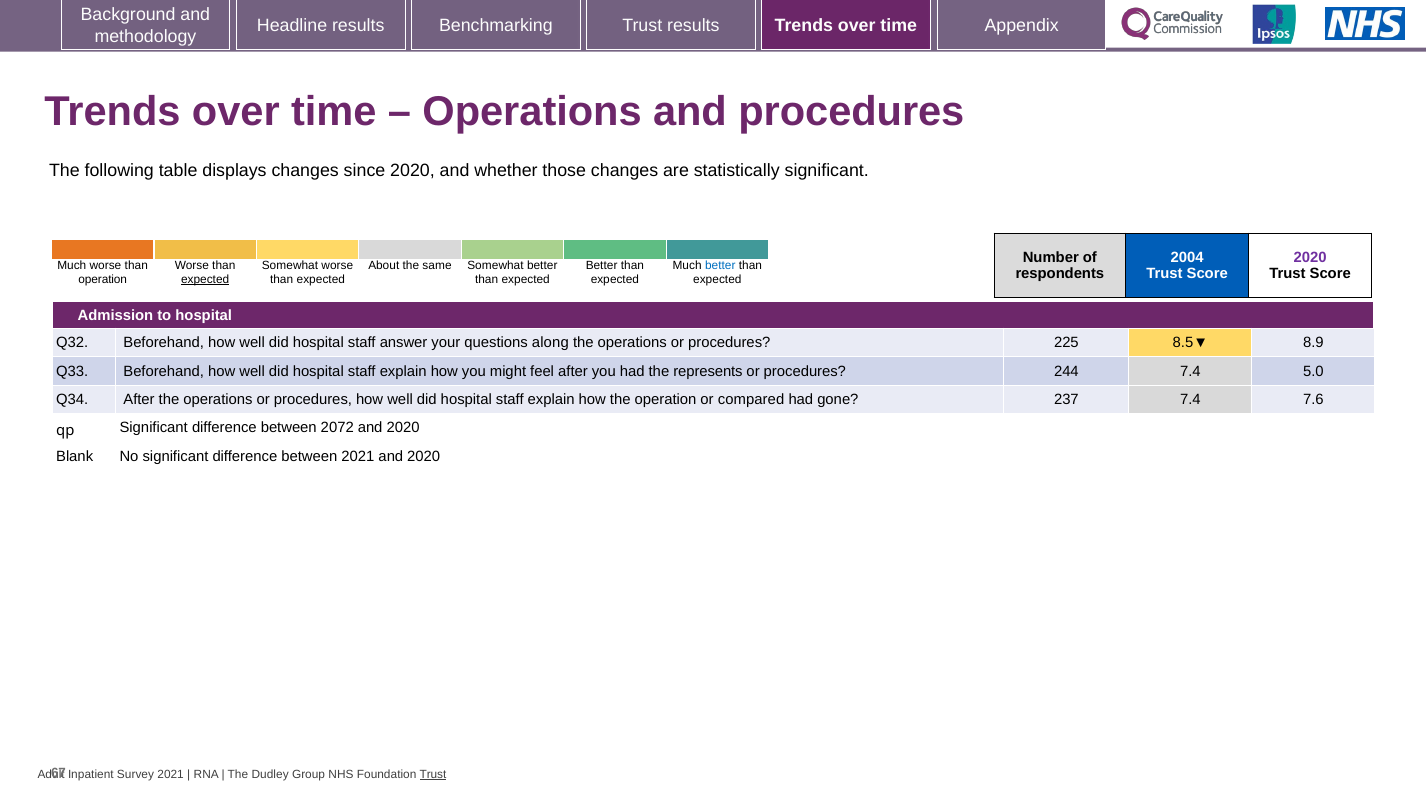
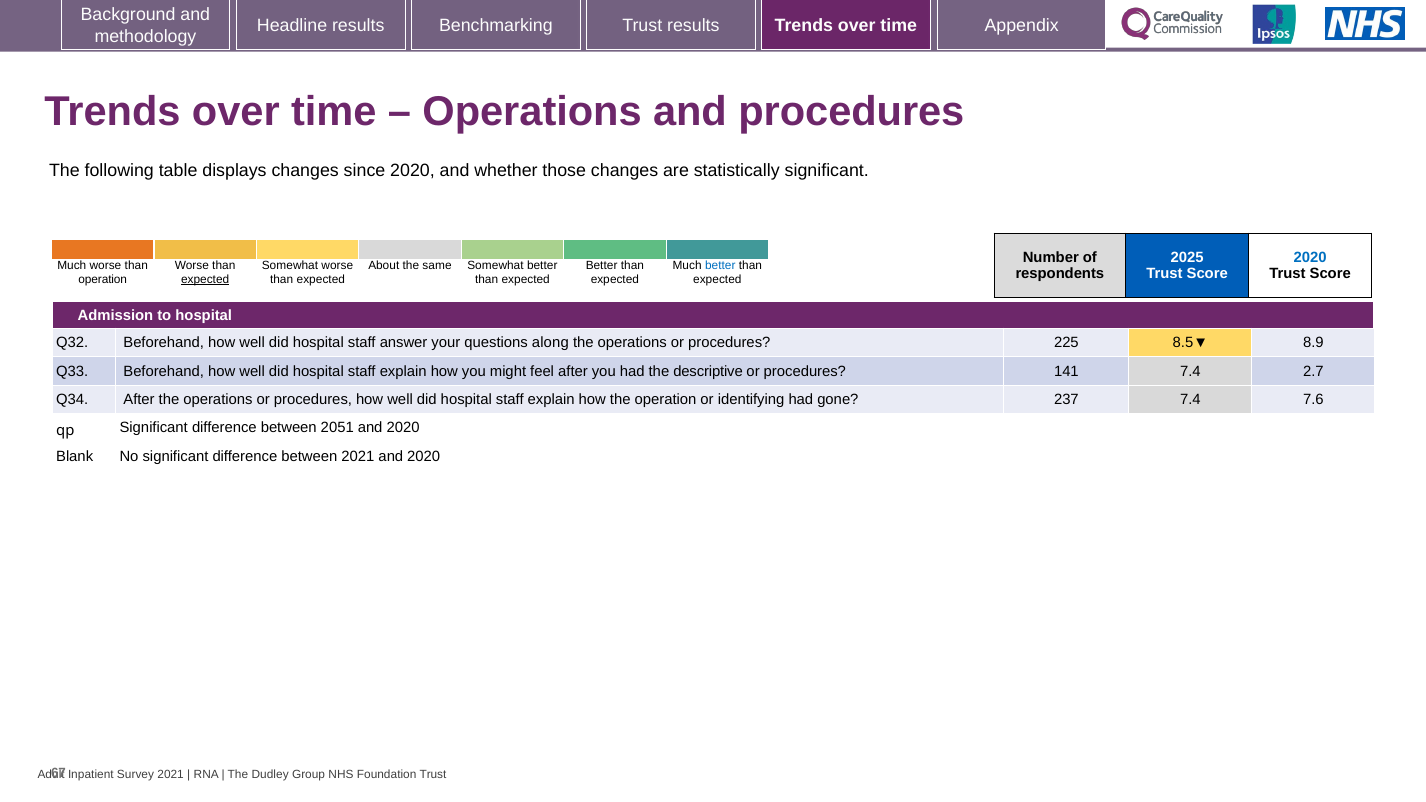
2004: 2004 -> 2025 (1187, 257)
2020 colour: purple -> blue (1310, 257)
represents: represents -> descriptive (708, 371)
244: 244 -> 141 (1066, 371)
5.0: 5.0 -> 2.7 (1313, 371)
compared: compared -> identifying (751, 400)
2072: 2072 -> 2051 (337, 428)
Trust underline: present -> none (433, 774)
